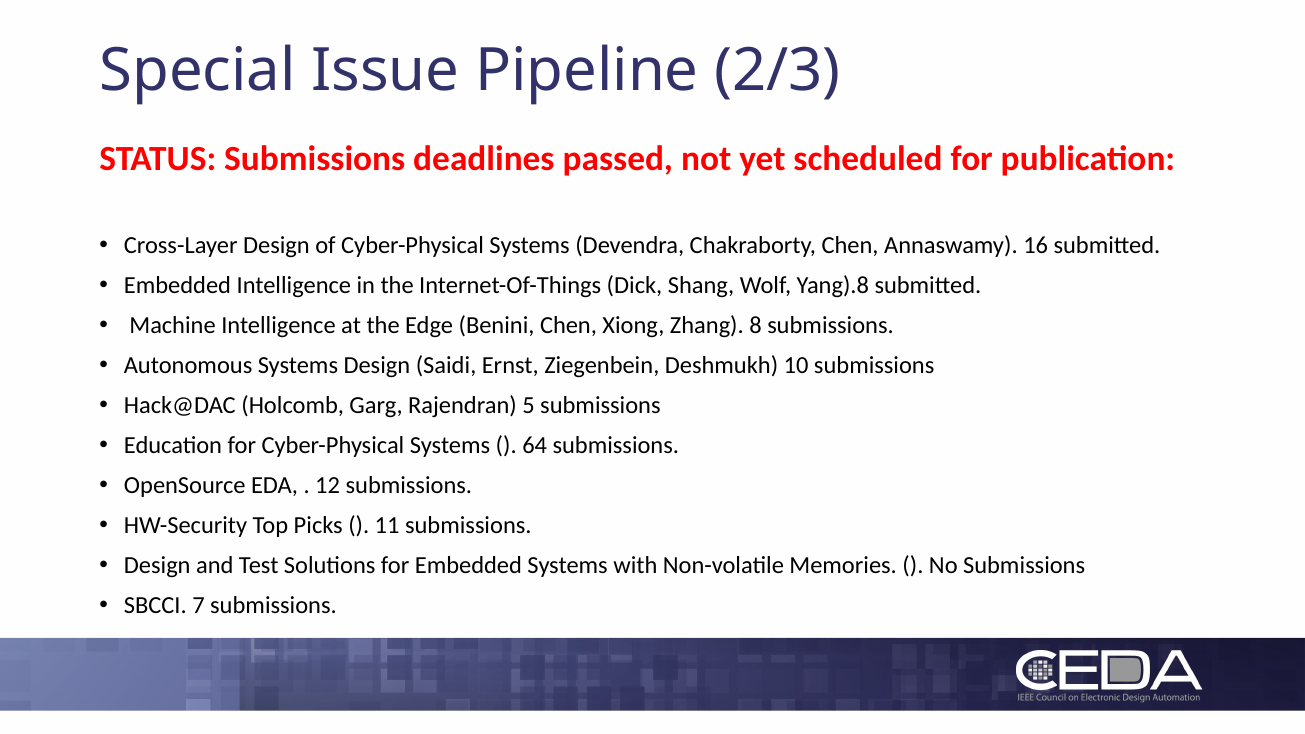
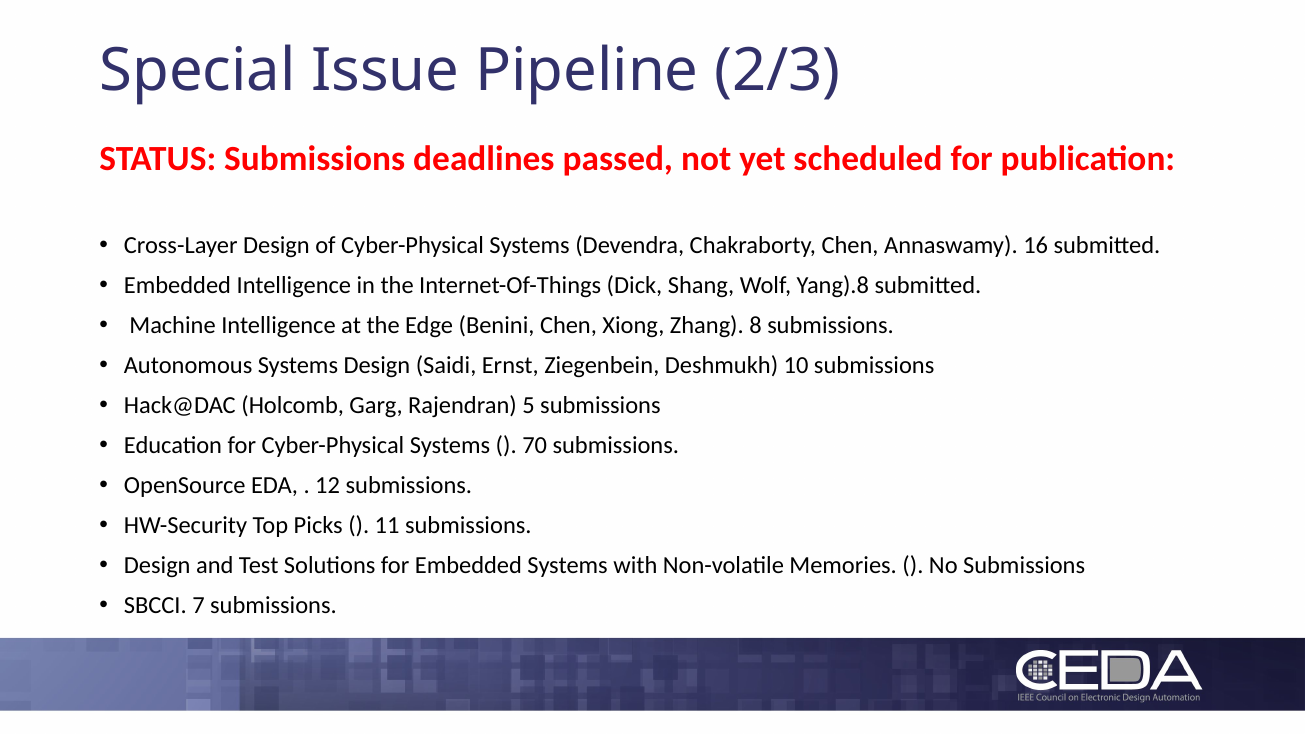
64: 64 -> 70 (535, 445)
